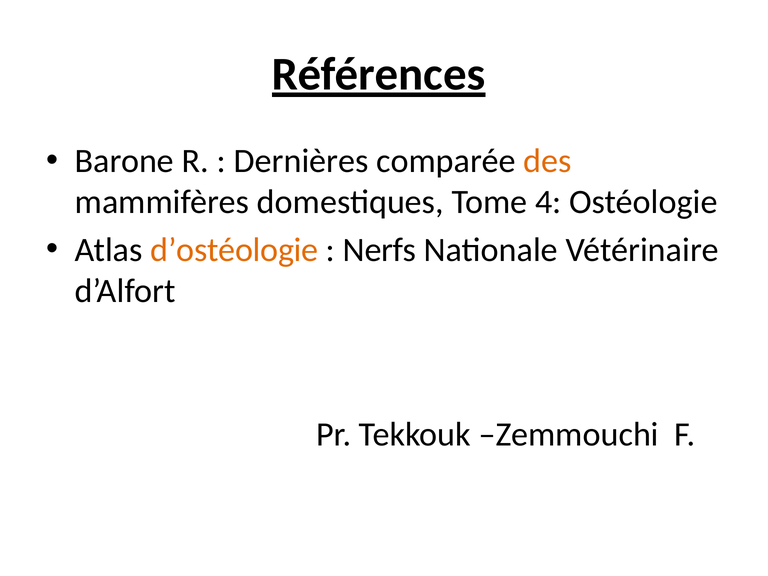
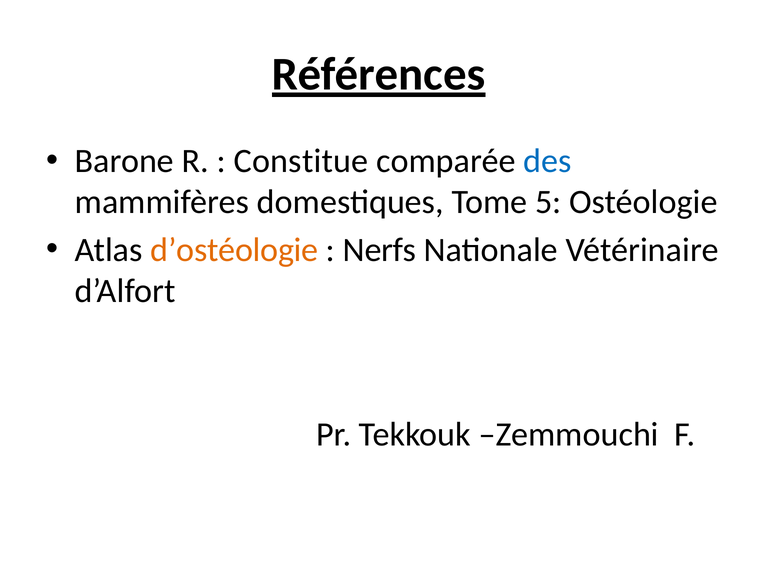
Dernières: Dernières -> Constitue (301, 161)
des colour: orange -> blue (547, 161)
4: 4 -> 5 (548, 202)
